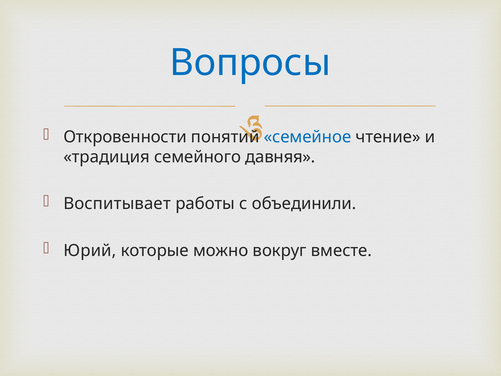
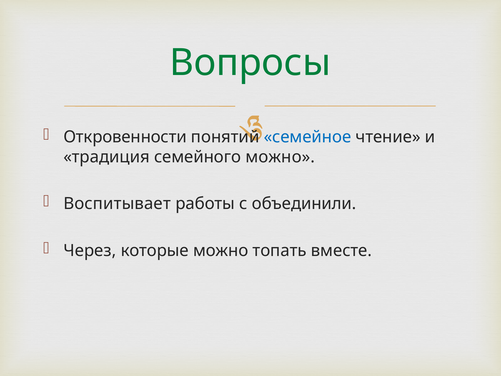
Вопросы colour: blue -> green (250, 63)
семейного давняя: давняя -> можно (280, 157)
Юрий: Юрий -> Через (90, 250)
вокруг: вокруг -> топать (280, 250)
